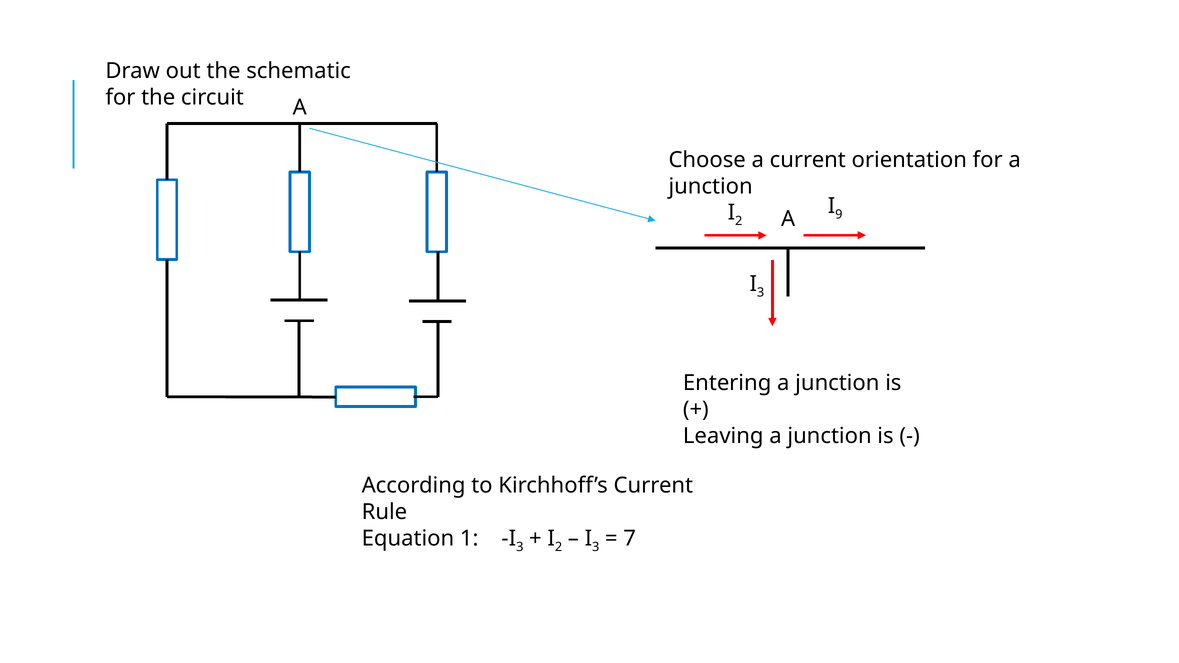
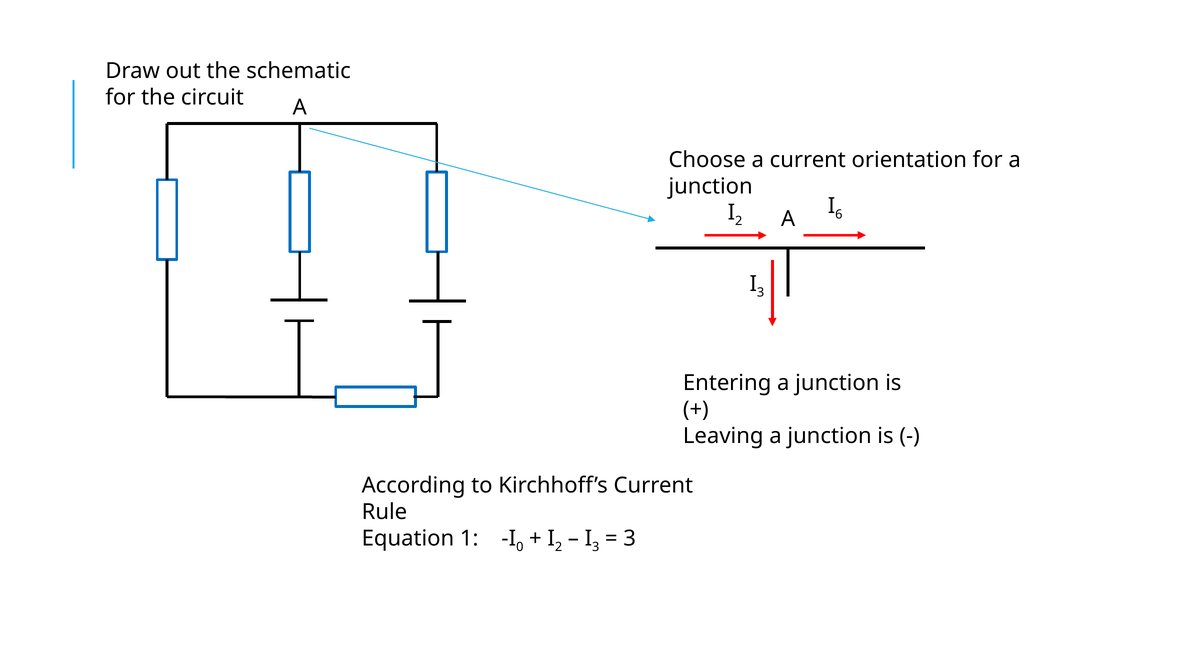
9: 9 -> 6 (839, 215)
3: 3 -> 0 (520, 547)
7: 7 -> 3 (630, 539)
